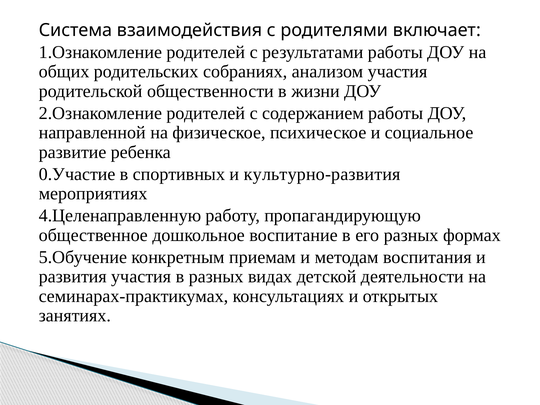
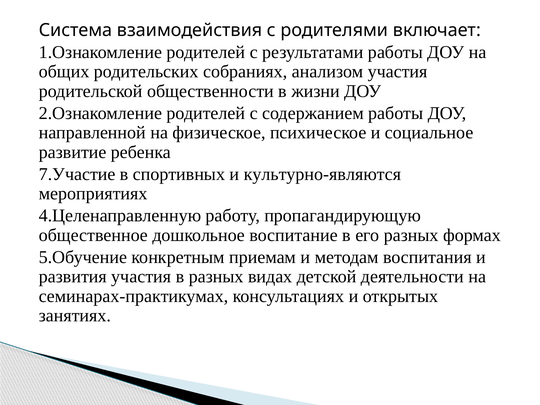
0.Участие: 0.Участие -> 7.Участие (77, 174)
культурно-развития: культурно-развития -> культурно-являются (322, 174)
